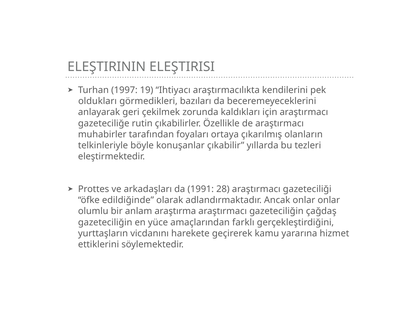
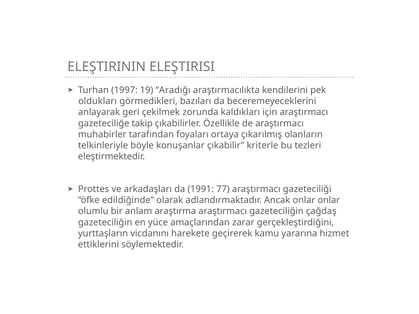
Ihtiyacı: Ihtiyacı -> Aradığı (173, 90)
rutin: rutin -> takip (142, 123)
yıllarda: yıllarda -> kriterle (263, 146)
28: 28 -> 77 (223, 189)
farklı: farklı -> zarar (243, 223)
